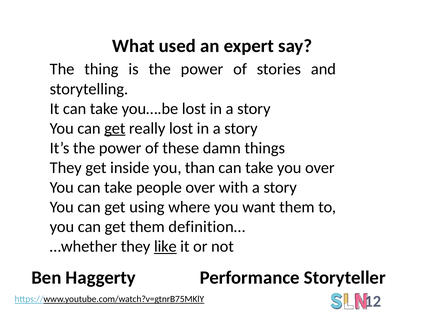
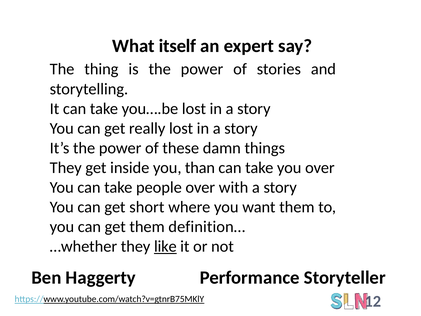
used: used -> itself (177, 46)
get underline: present -> none (115, 128)
using: using -> short (147, 207)
